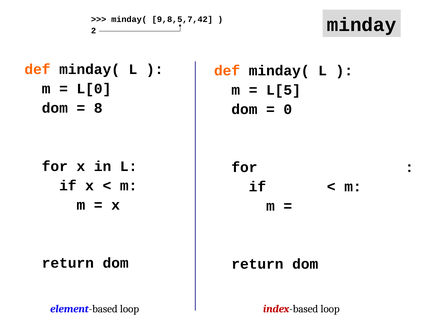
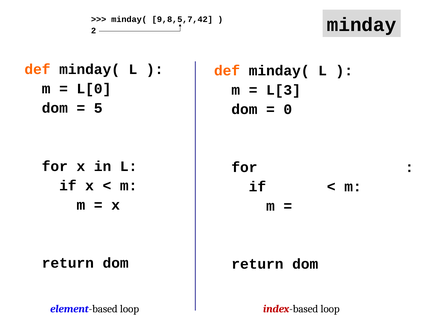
L[5: L[5 -> L[3 (283, 90)
8: 8 -> 5 (98, 108)
